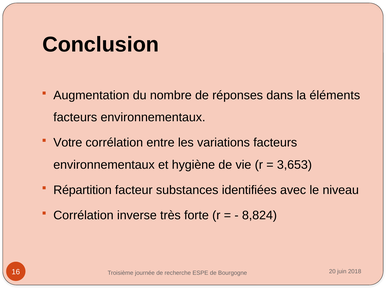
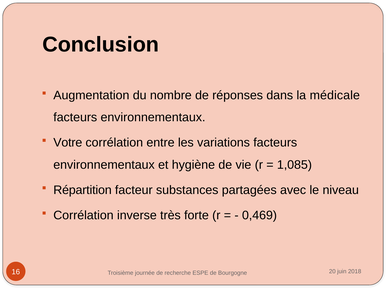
éléments: éléments -> médicale (335, 95)
3,653: 3,653 -> 1,085 (294, 165)
identifiées: identifiées -> partagées (249, 190)
8,824: 8,824 -> 0,469 (259, 216)
